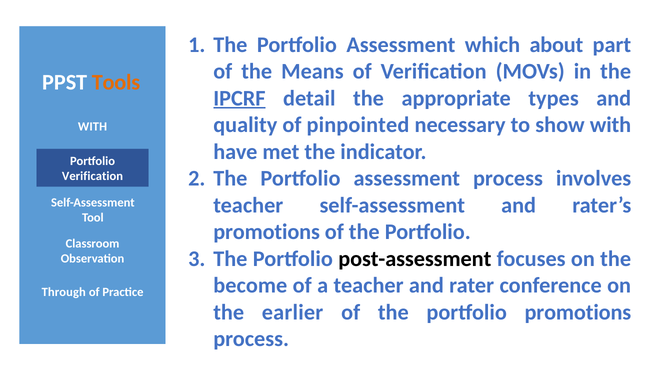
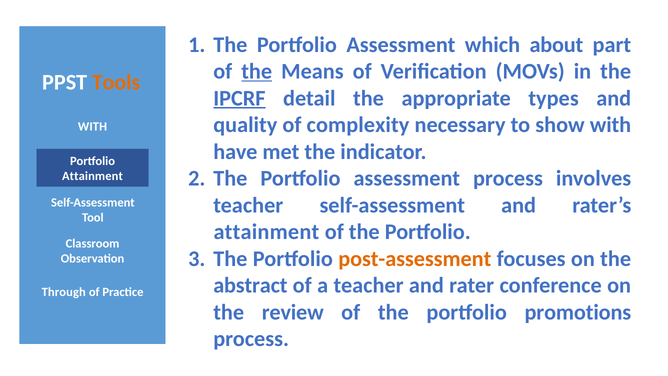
the underline: none -> present (257, 71)
pinpointed: pinpointed -> complexity (358, 125)
Verification: Verification -> Attainment (92, 176)
promotions: promotions -> attainment (266, 232)
post-assessment colour: black -> orange (415, 258)
become: become -> abstract (250, 285)
earlier: earlier -> review (293, 312)
